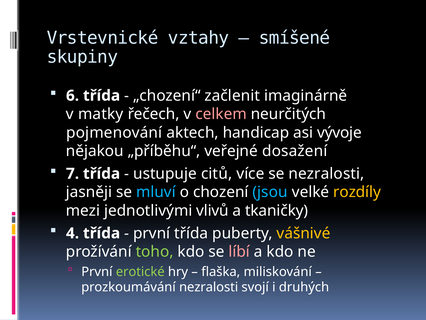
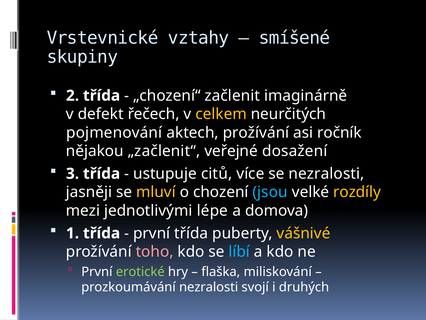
6: 6 -> 2 (73, 95)
matky: matky -> defekt (101, 114)
celkem colour: pink -> yellow (221, 114)
aktech handicap: handicap -> prožívání (256, 132)
vývoje: vývoje -> ročník (339, 132)
„příběhu“: „příběhu“ -> „začlenit“ (164, 151)
7: 7 -> 3 (73, 173)
mluví colour: light blue -> yellow (156, 192)
vlivů: vlivů -> lépe (212, 210)
tkaničky: tkaničky -> domova (277, 210)
4: 4 -> 1 (73, 233)
toho colour: light green -> pink (155, 251)
líbí colour: pink -> light blue (239, 251)
